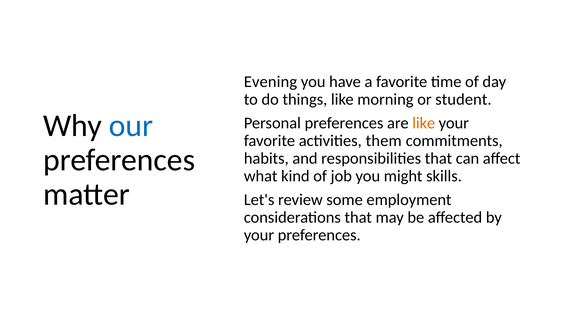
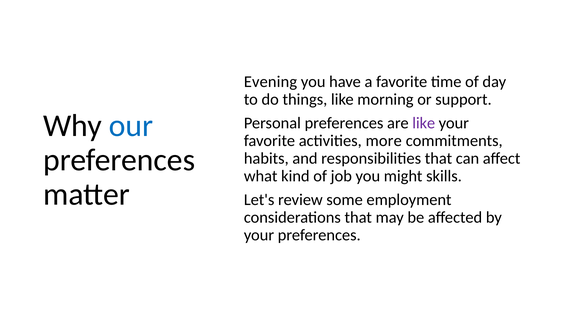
student: student -> support (463, 99)
like colour: orange -> purple (424, 123)
them: them -> more (384, 141)
